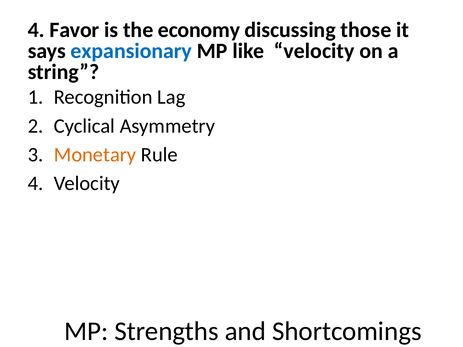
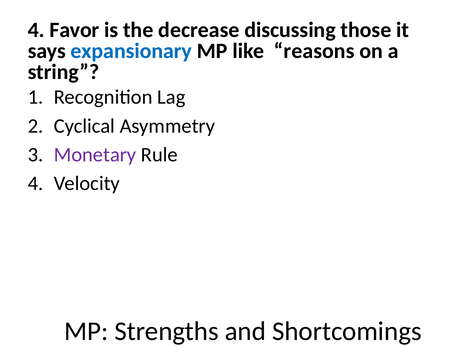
economy: economy -> decrease (199, 30)
like velocity: velocity -> reasons (314, 51)
Monetary colour: orange -> purple (95, 155)
